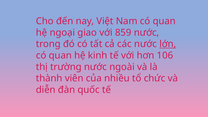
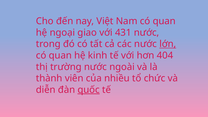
859: 859 -> 431 (123, 33)
106: 106 -> 404 (165, 55)
quốc underline: none -> present (89, 90)
